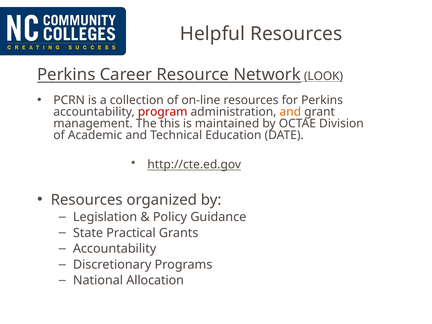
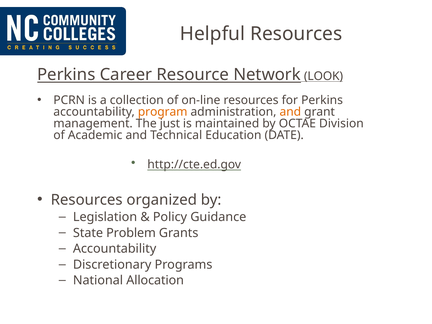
program colour: red -> orange (163, 112)
this: this -> just (170, 124)
Practical: Practical -> Problem (131, 233)
